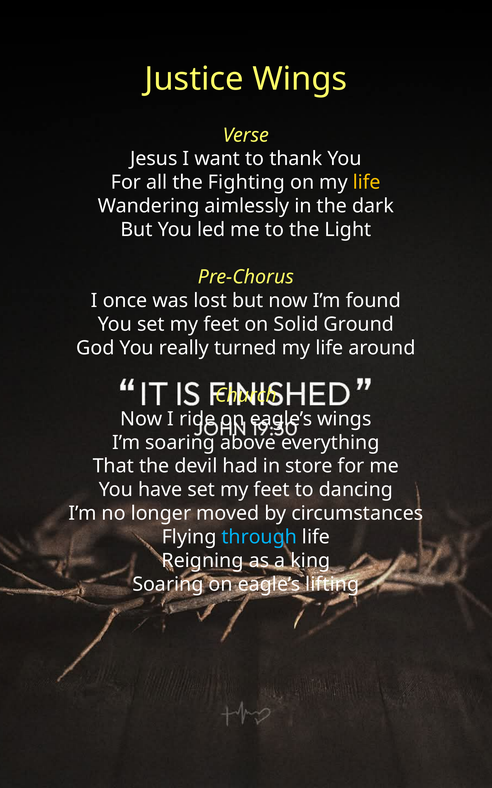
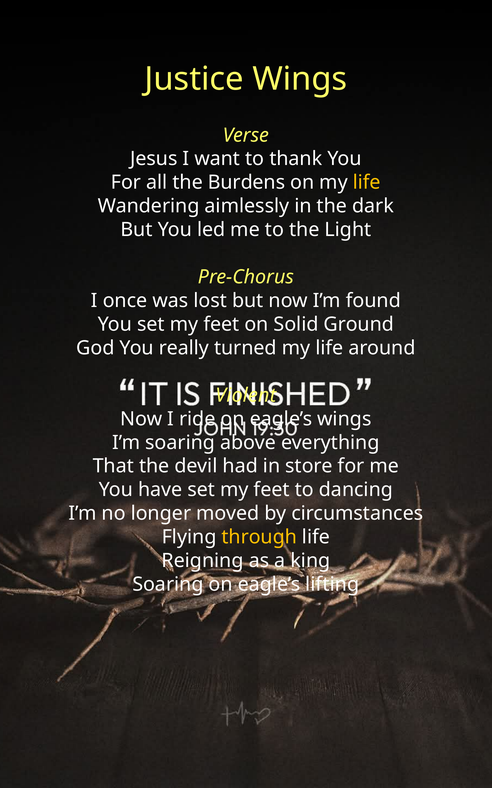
Fighting: Fighting -> Burdens (247, 182)
Church: Church -> Violent (246, 395)
through colour: light blue -> yellow (259, 537)
